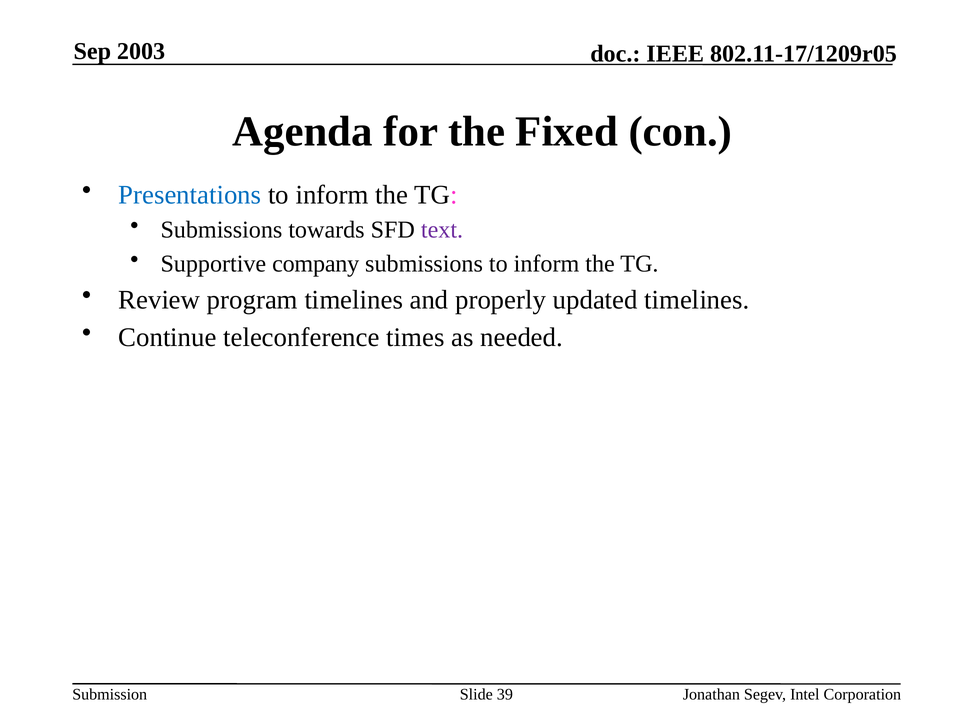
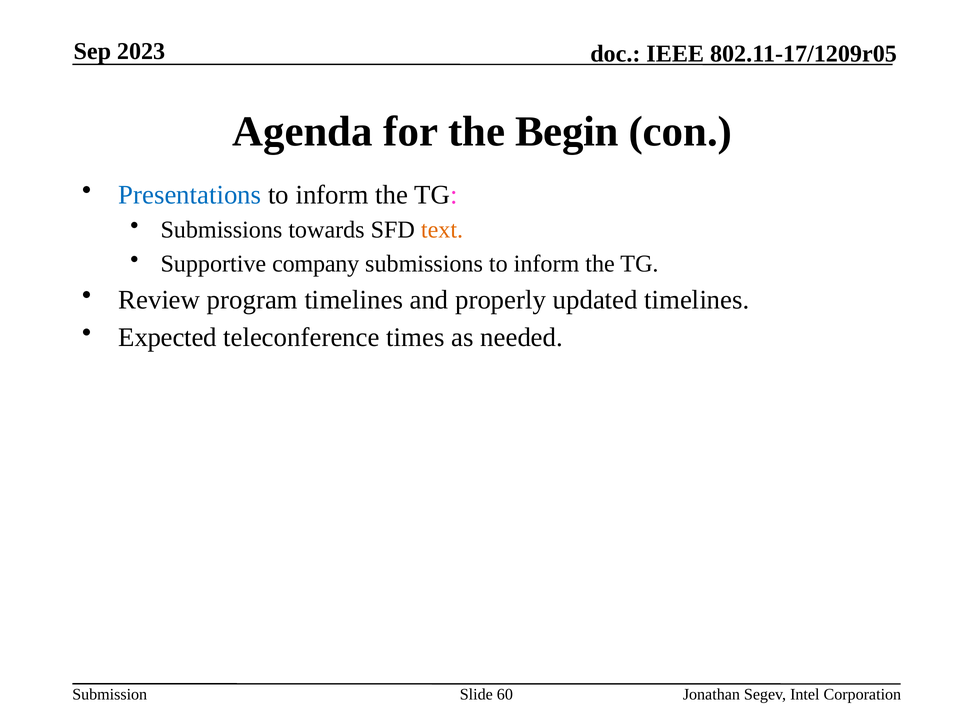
2003: 2003 -> 2023 (141, 51)
Fixed: Fixed -> Begin (567, 132)
text colour: purple -> orange (442, 230)
Continue: Continue -> Expected (168, 337)
39: 39 -> 60 (505, 694)
